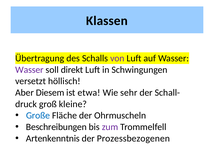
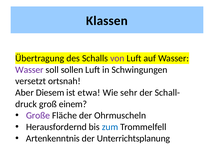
direkt: direkt -> sollen (72, 69)
höllisch: höllisch -> ortsnah (64, 81)
kleine: kleine -> einem (73, 104)
Große colour: blue -> purple (38, 115)
Beschreibungen: Beschreibungen -> Herausfordernd (56, 127)
zum colour: purple -> blue (110, 127)
Prozessbezogenen: Prozessbezogenen -> Unterrichtsplanung (133, 138)
